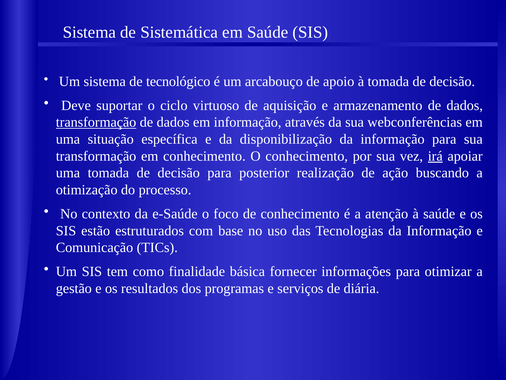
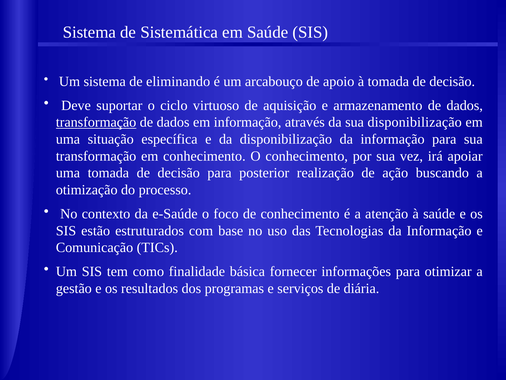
tecnológico: tecnológico -> eliminando (178, 81)
sua webconferências: webconferências -> disponibilização (415, 122)
irá underline: present -> none (435, 156)
